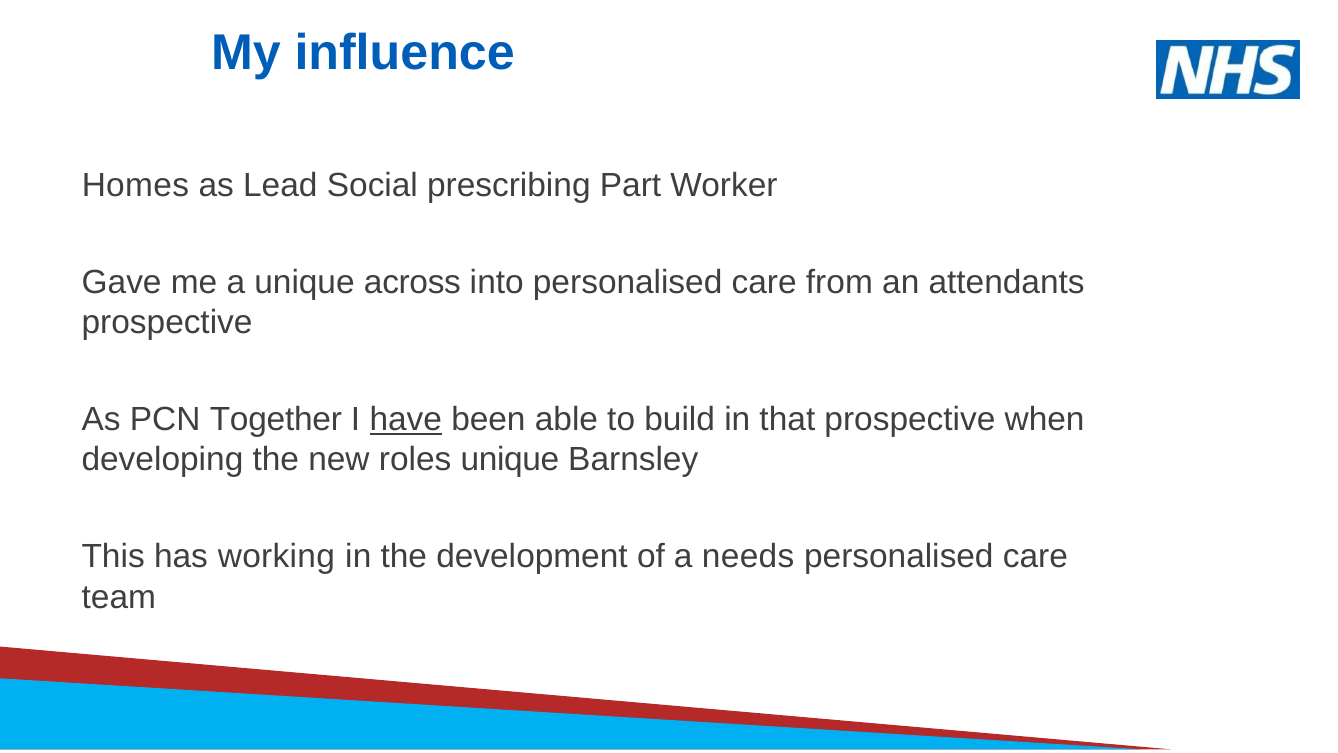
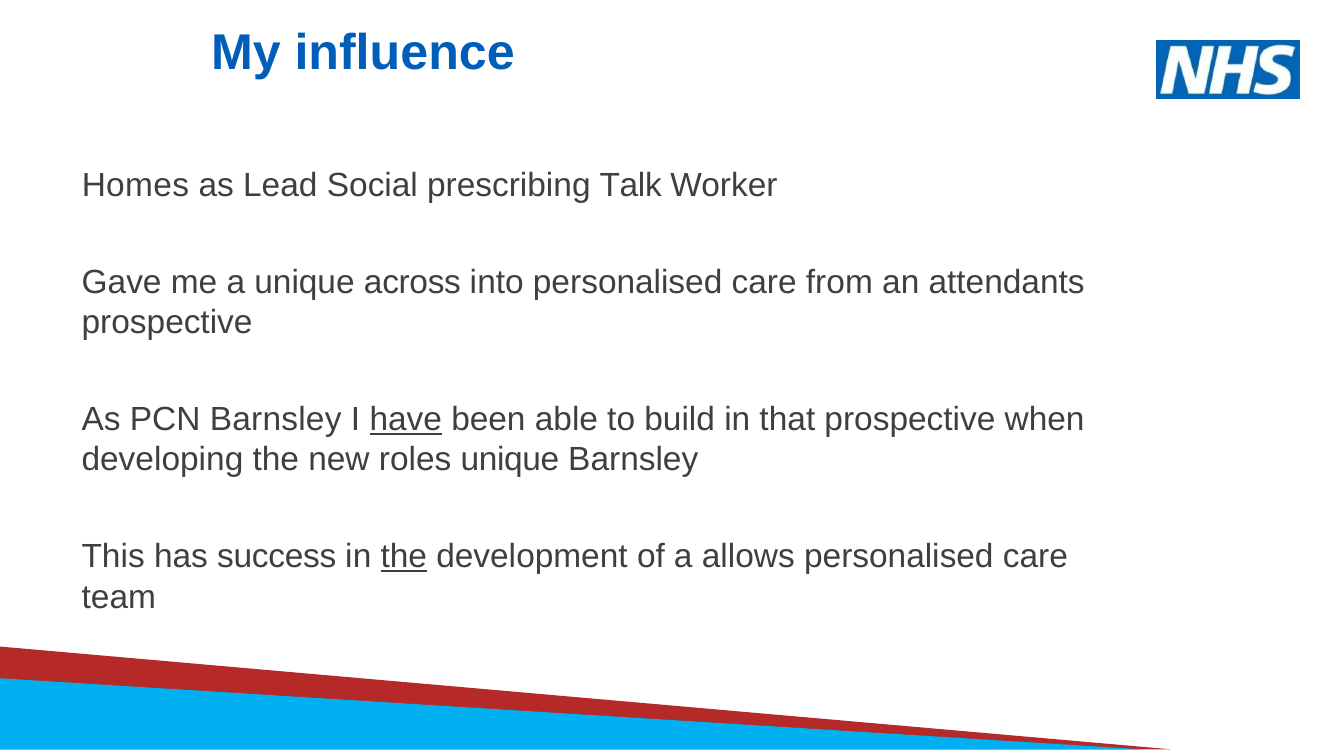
Part: Part -> Talk (631, 185)
PCN Together: Together -> Barnsley (276, 419)
working: working -> success (277, 557)
the underline: none -> present (404, 557)
needs: needs -> allows (748, 557)
